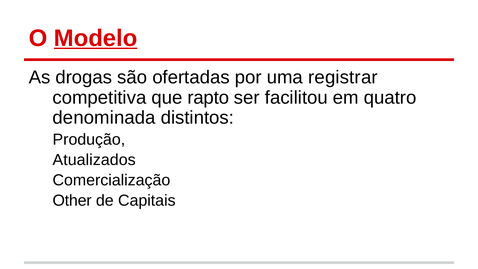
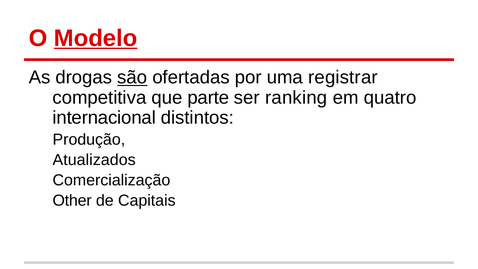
são underline: none -> present (132, 77)
rapto: rapto -> parte (208, 98)
facilitou: facilitou -> ranking (296, 98)
denominada: denominada -> internacional (104, 118)
